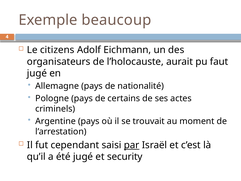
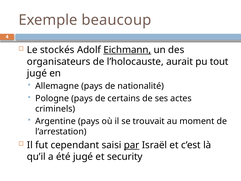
citizens: citizens -> stockés (57, 50)
Eichmann underline: none -> present (127, 50)
faut: faut -> tout (219, 62)
